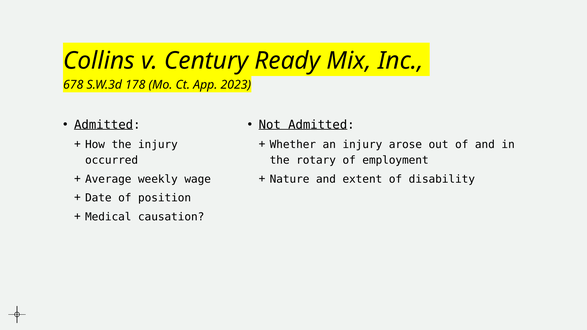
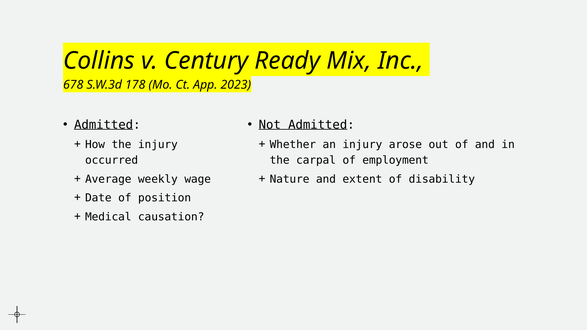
rotary: rotary -> carpal (316, 160)
